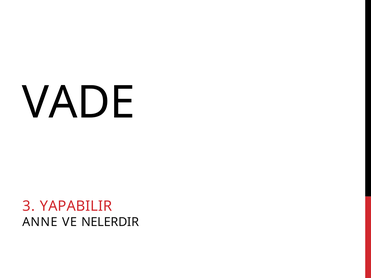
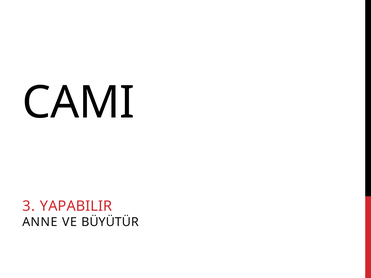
VADE: VADE -> CAMI (78, 103)
NELERDIR: NELERDIR -> BÜYÜTÜR (110, 222)
